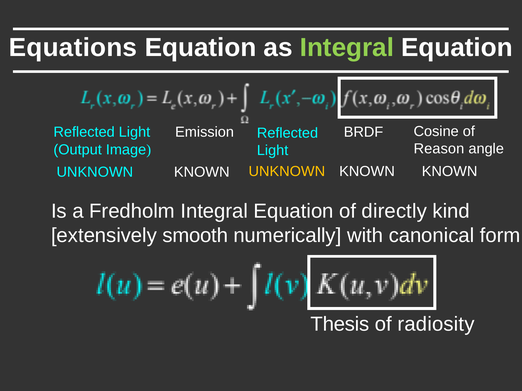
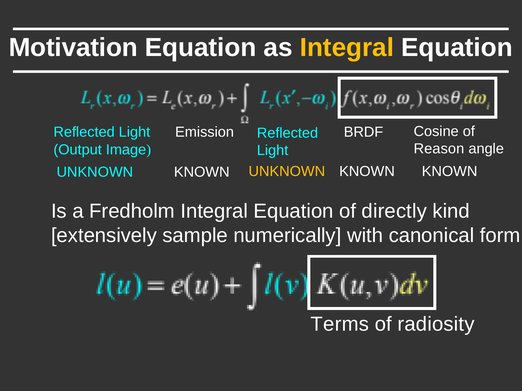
Equations: Equations -> Motivation (73, 47)
Integral colour: light green -> yellow (347, 47)
smooth: smooth -> sample (195, 236)
Thesis: Thesis -> Terms (340, 324)
